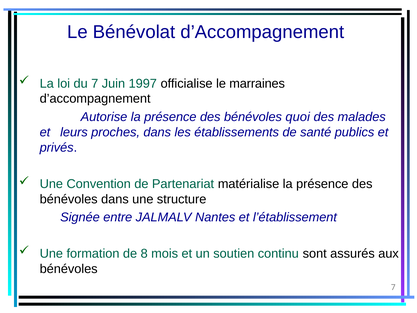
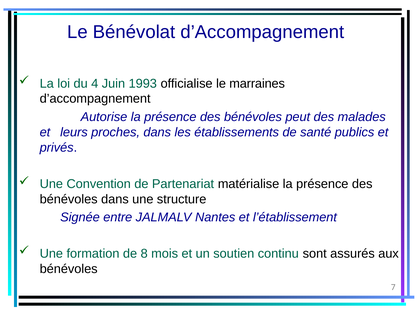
du 7: 7 -> 4 (95, 83)
1997: 1997 -> 1993 (143, 83)
quoi: quoi -> peut (298, 117)
